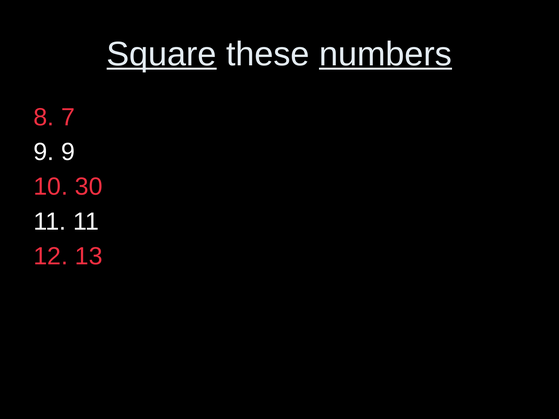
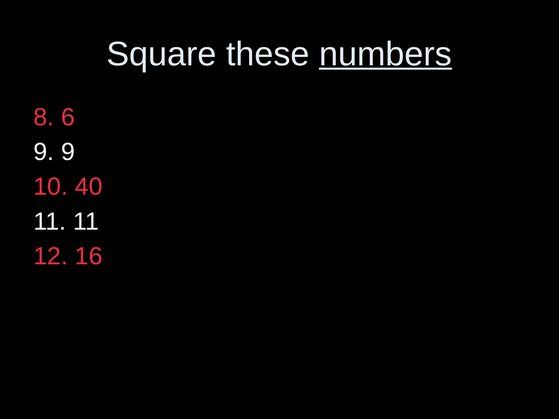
Square underline: present -> none (162, 54)
7: 7 -> 6 (68, 117)
30: 30 -> 40 (89, 187)
13: 13 -> 16 (89, 256)
